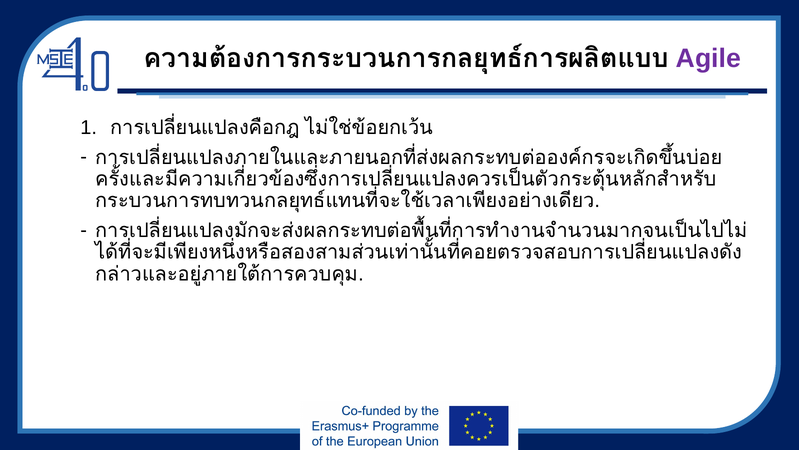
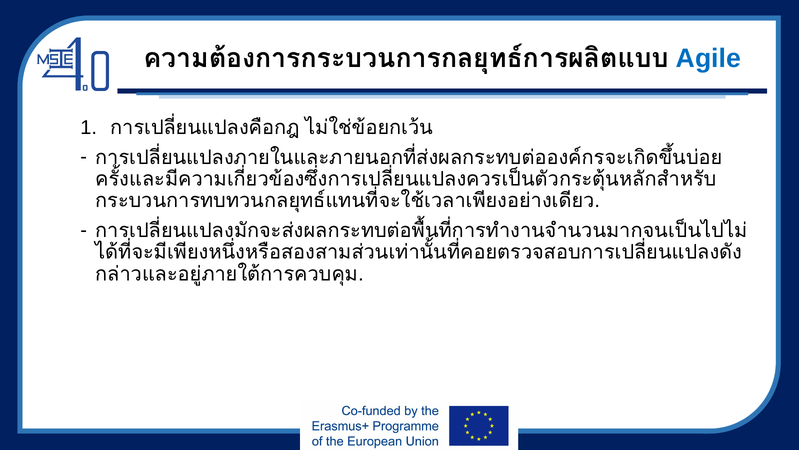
Agile colour: purple -> blue (708, 58)
